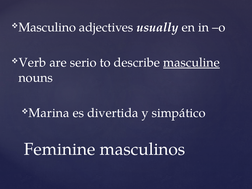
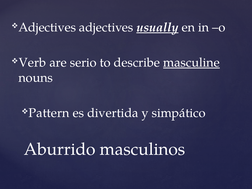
Masculino: Masculino -> Adjectives (47, 27)
usually underline: none -> present (157, 27)
Marina: Marina -> Pattern (49, 113)
Feminine: Feminine -> Aburrido (60, 149)
